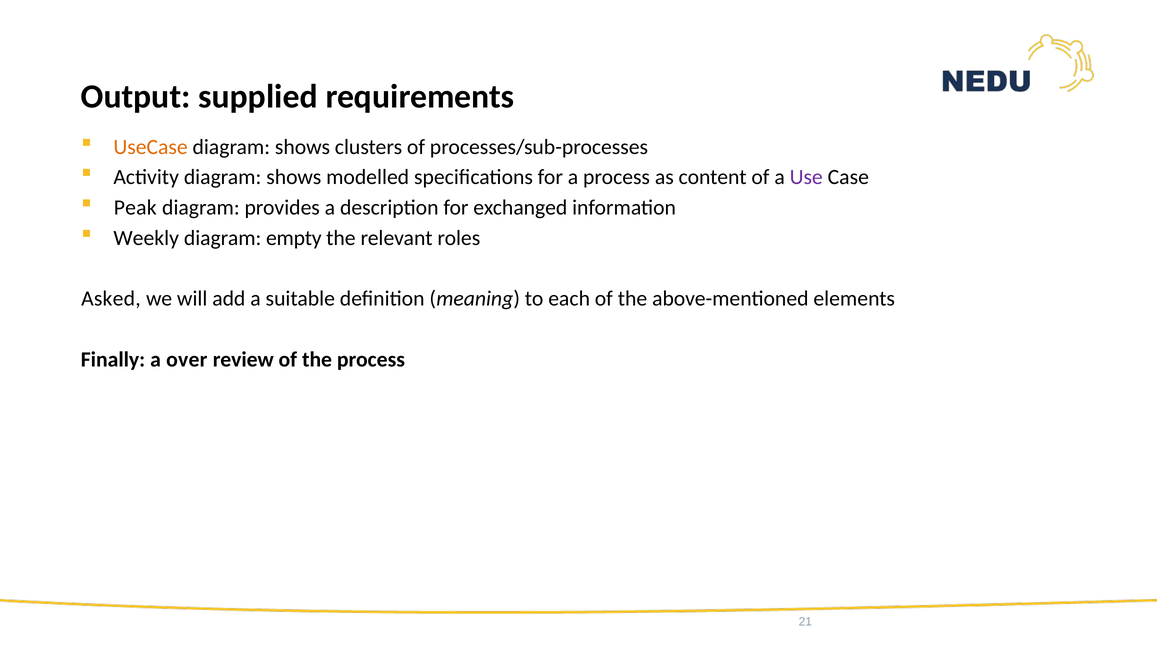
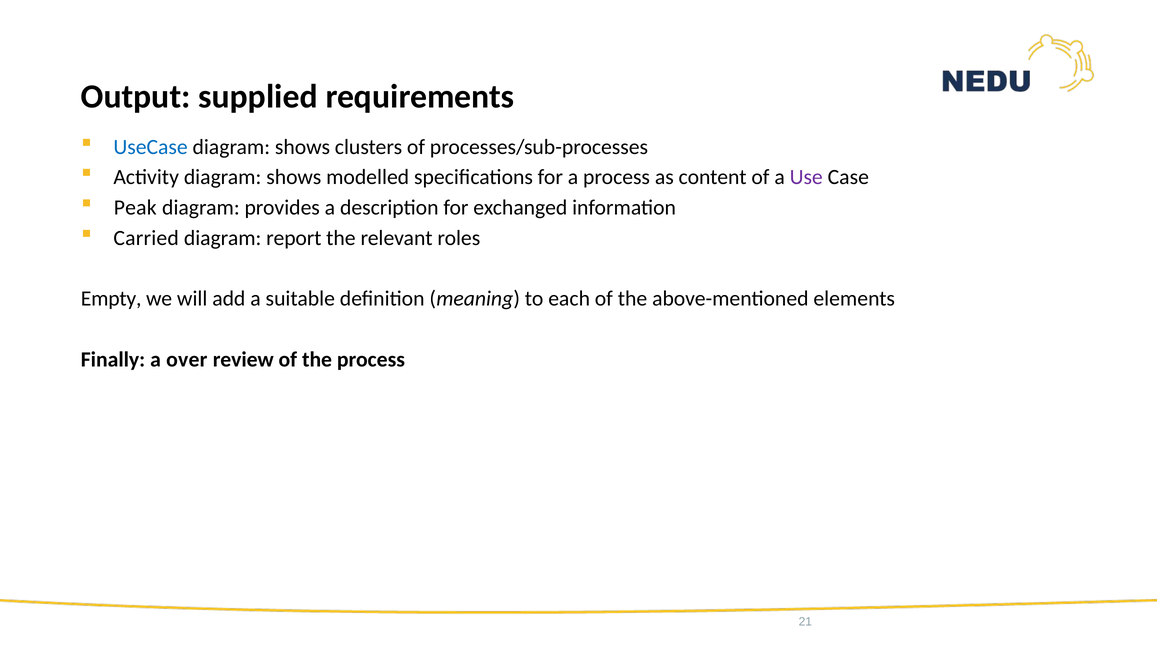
UseCase colour: orange -> blue (151, 147)
Weekly: Weekly -> Carried (146, 238)
empty: empty -> report (294, 238)
Asked: Asked -> Empty (111, 299)
